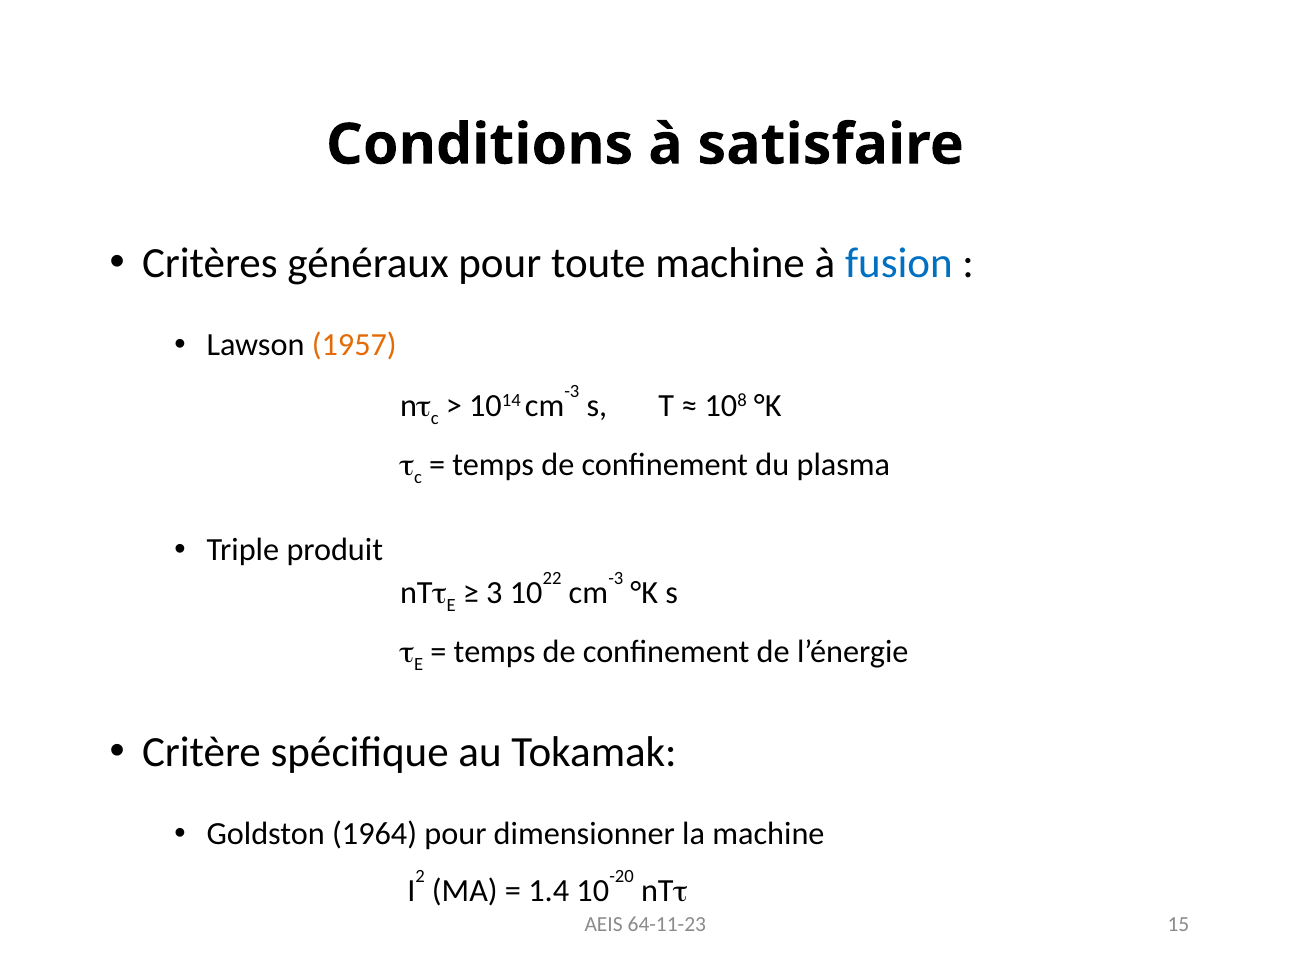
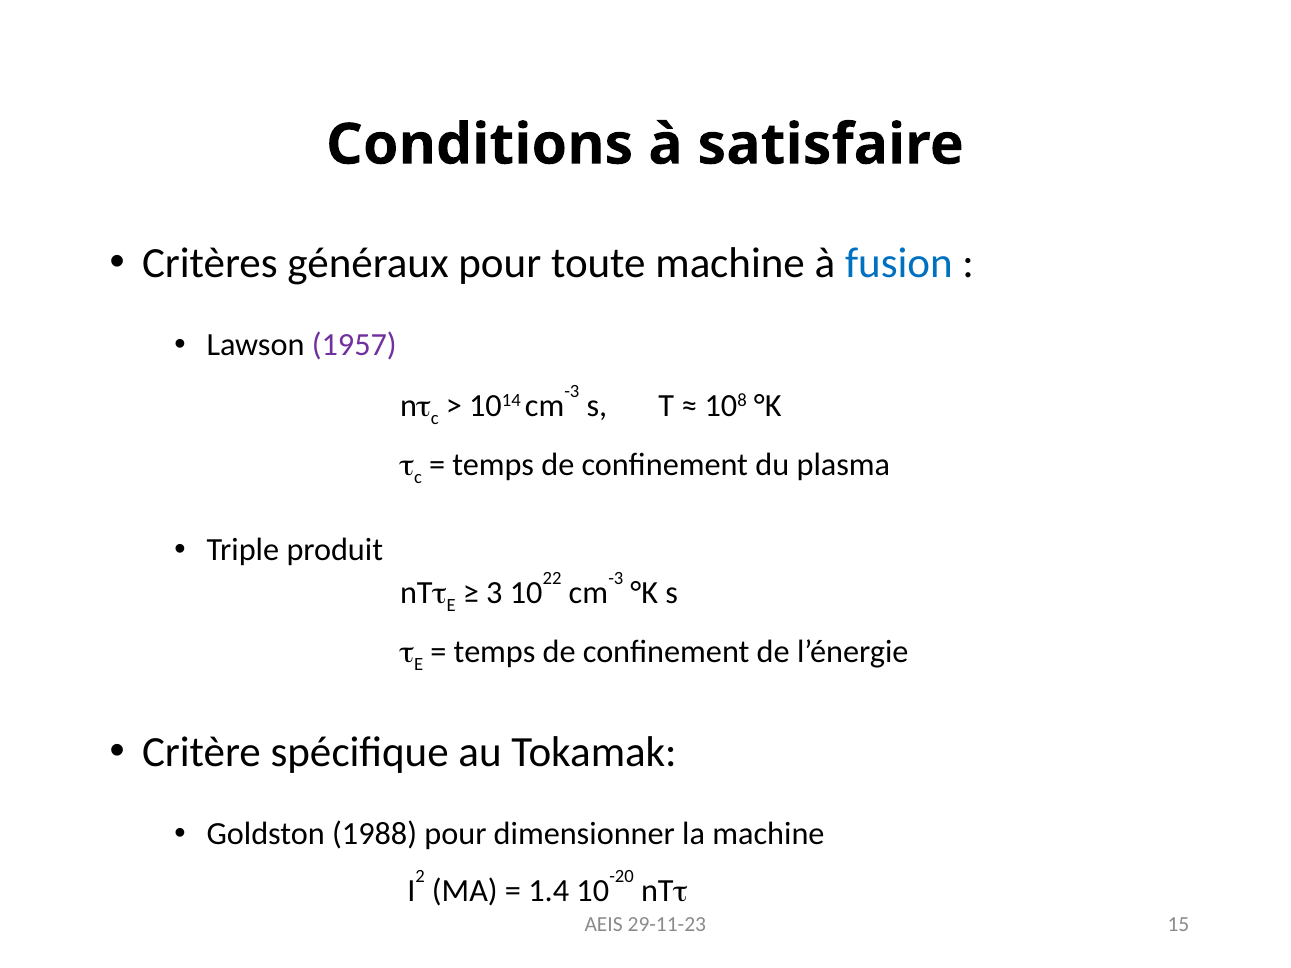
1957 colour: orange -> purple (354, 345)
1964: 1964 -> 1988 (375, 834)
64-11-23: 64-11-23 -> 29-11-23 (667, 925)
